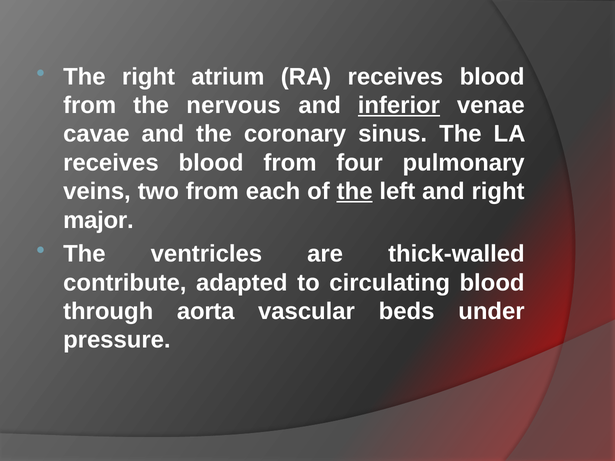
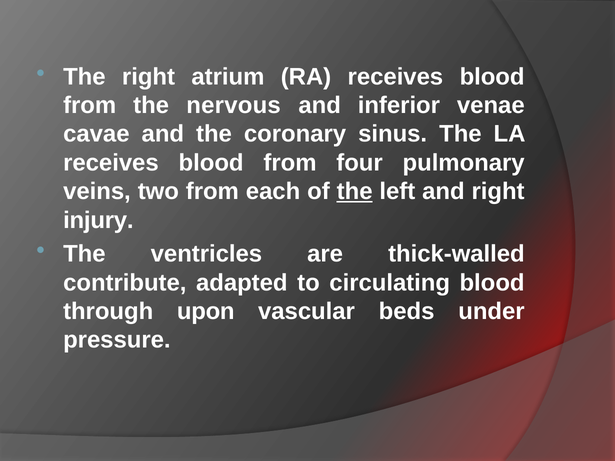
inferior underline: present -> none (399, 105)
major: major -> injury (98, 220)
aorta: aorta -> upon (206, 312)
